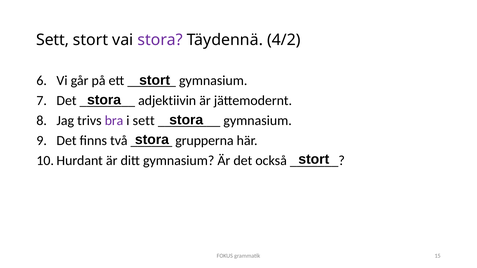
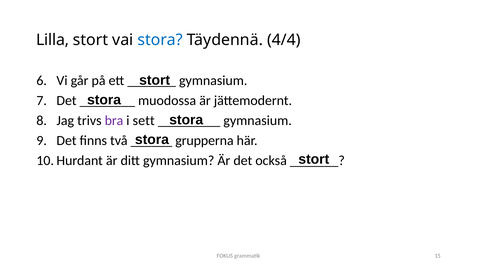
Sett: Sett -> Lilla (53, 40)
stora colour: purple -> blue (160, 40)
4/2: 4/2 -> 4/4 (284, 40)
adjektiivin: adjektiivin -> muodossa (167, 101)
